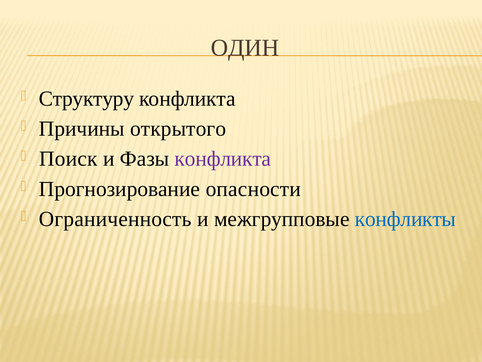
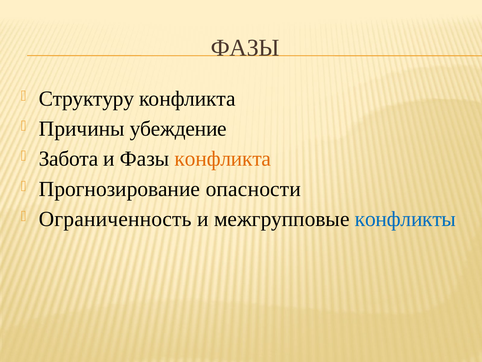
ОДИН: ОДИН -> ФАЗЫ (245, 48)
открытого: открытого -> убеждение (178, 129)
Поиск: Поиск -> Забота (69, 159)
конфликта colour: purple -> orange (223, 159)
